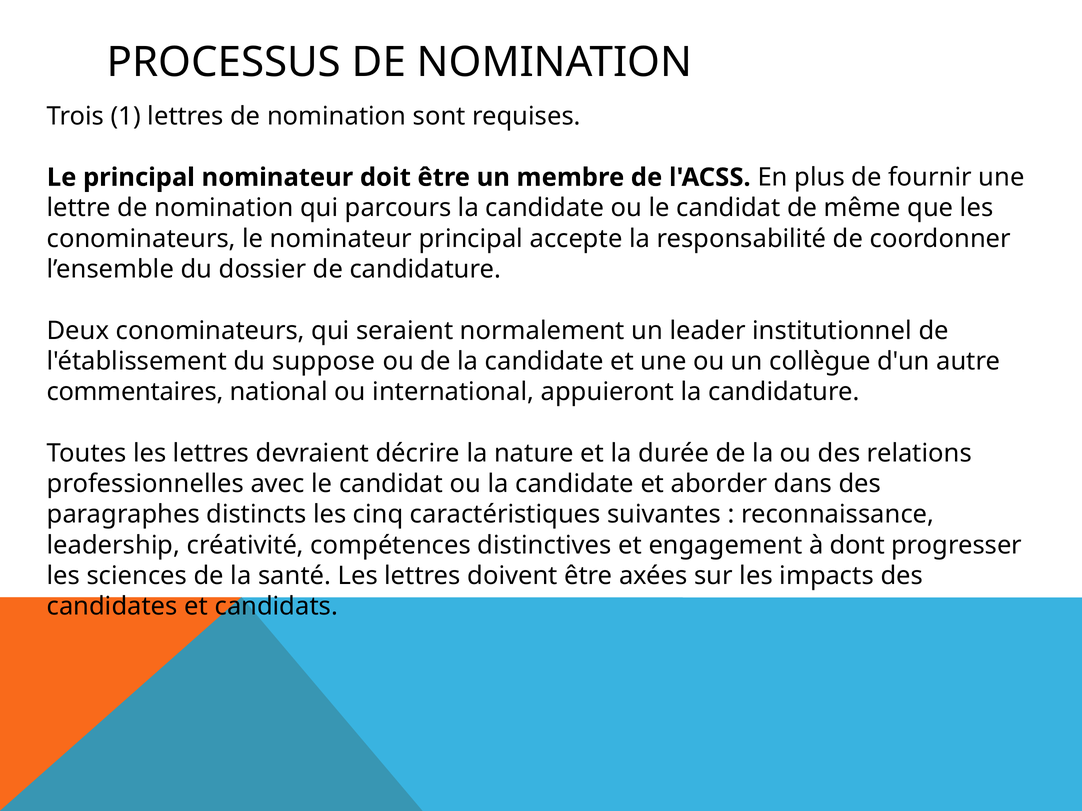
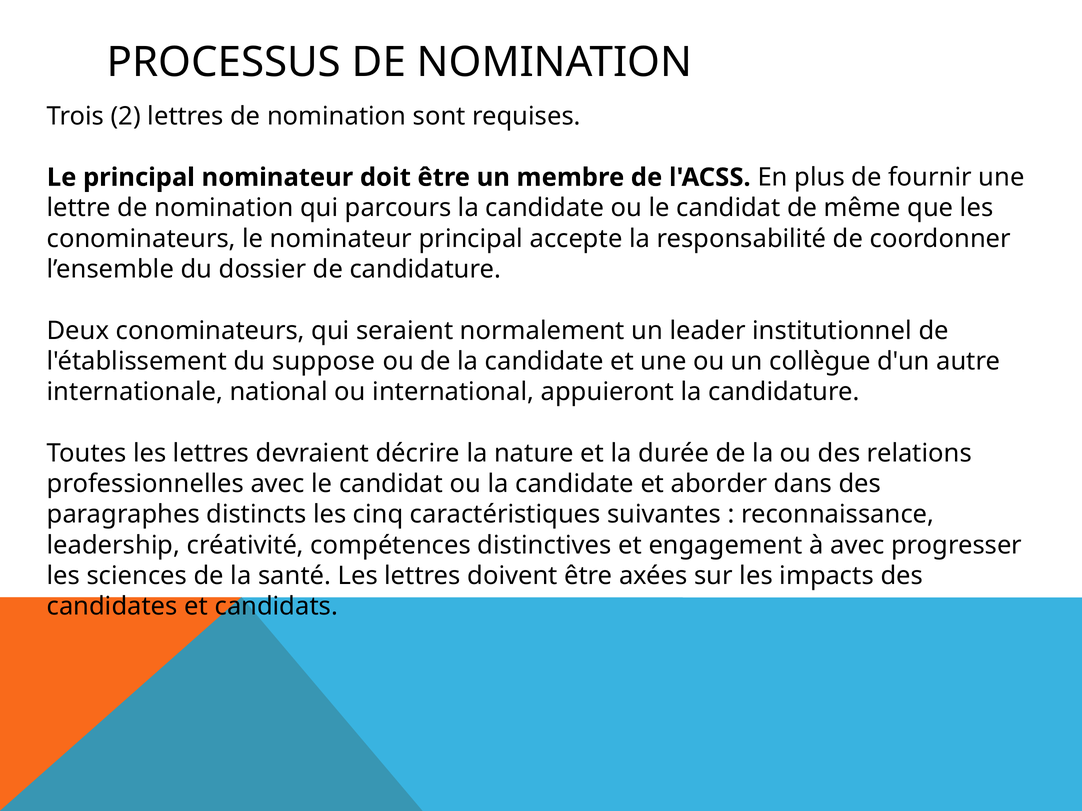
1: 1 -> 2 (126, 116)
commentaires: commentaires -> internationale (135, 392)
à dont: dont -> avec (857, 546)
